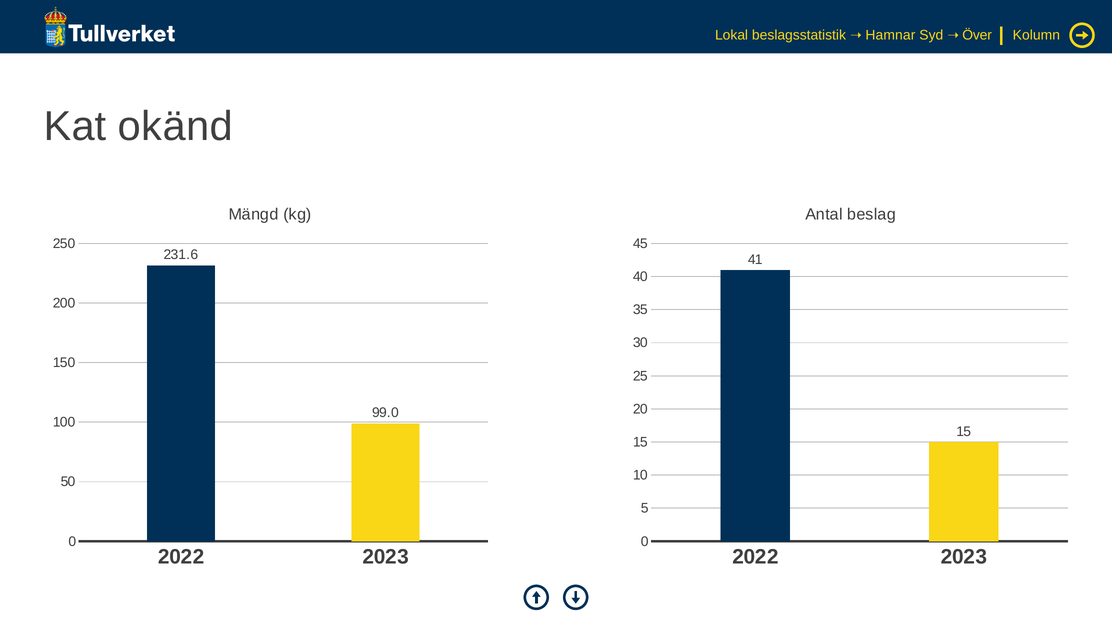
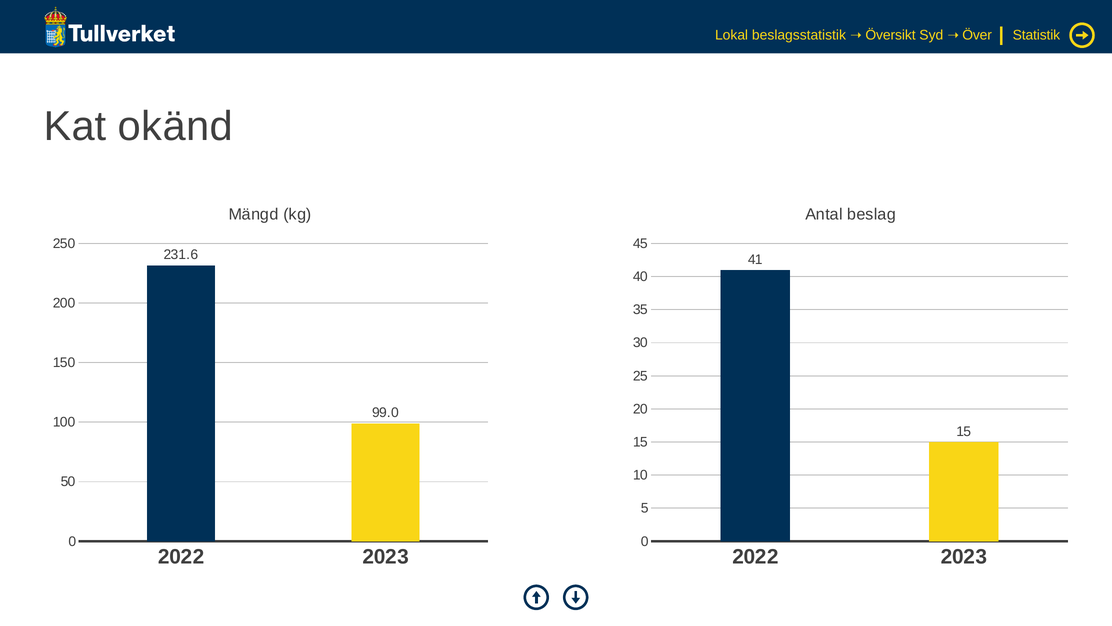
Hamnar: Hamnar -> Översikt (891, 35)
Kolumn: Kolumn -> Statistik (1036, 35)
